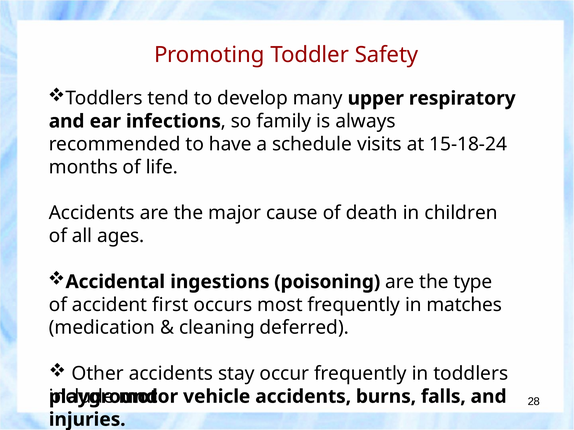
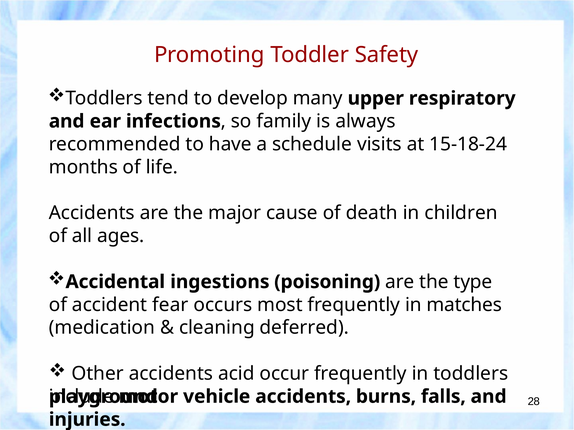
first: first -> fear (170, 305)
stay: stay -> acid (236, 374)
